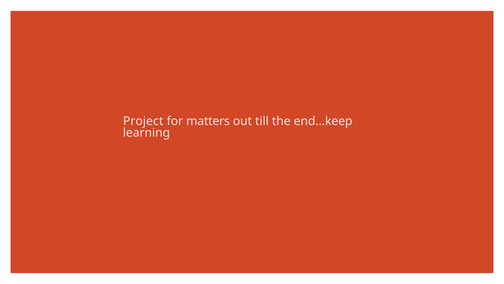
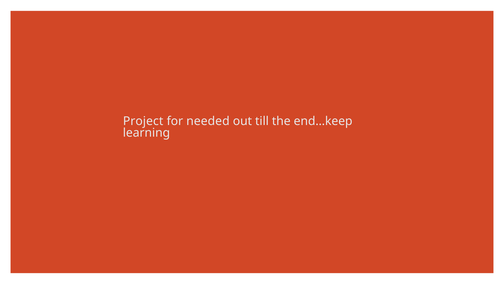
matters: matters -> needed (208, 121)
